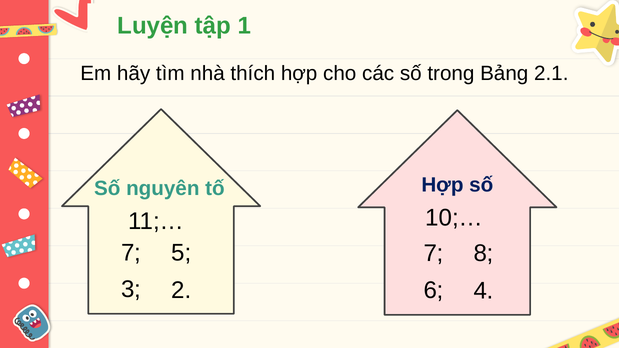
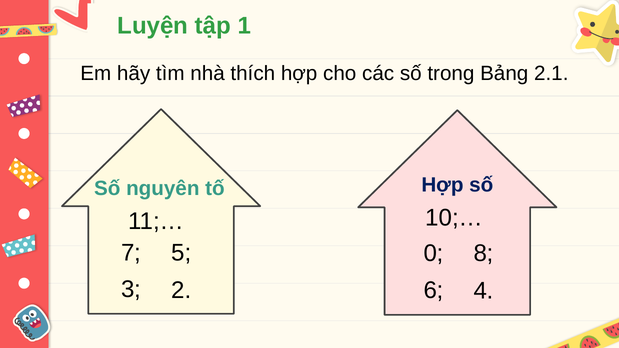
7: 7 -> 0 (434, 254)
